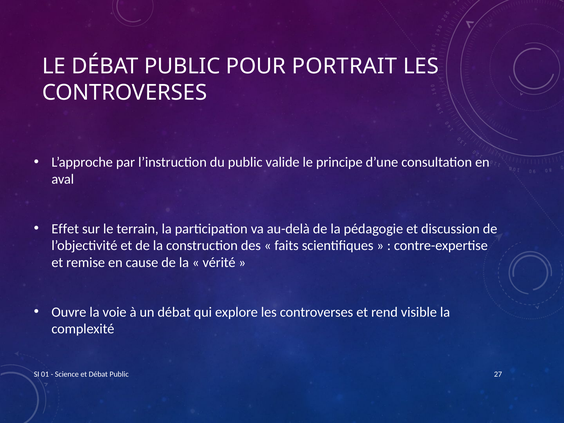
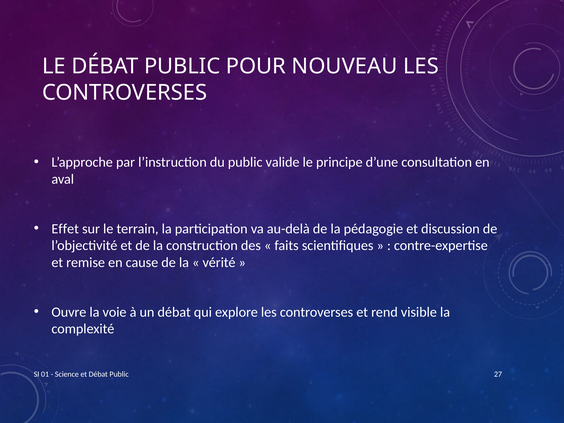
PORTRAIT: PORTRAIT -> NOUVEAU (345, 66)
